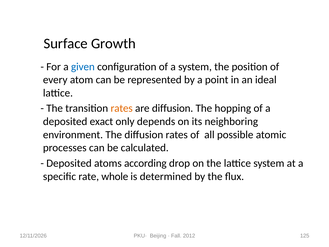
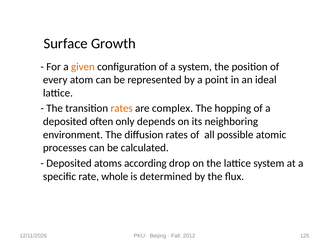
given colour: blue -> orange (83, 67)
are diffusion: diffusion -> complex (172, 108)
exact: exact -> often (101, 121)
